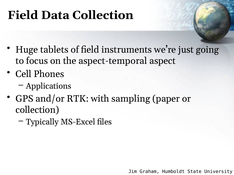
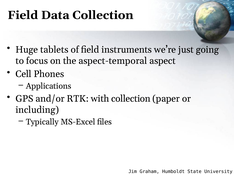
with sampling: sampling -> collection (131, 99)
collection: collection -> including (37, 110)
